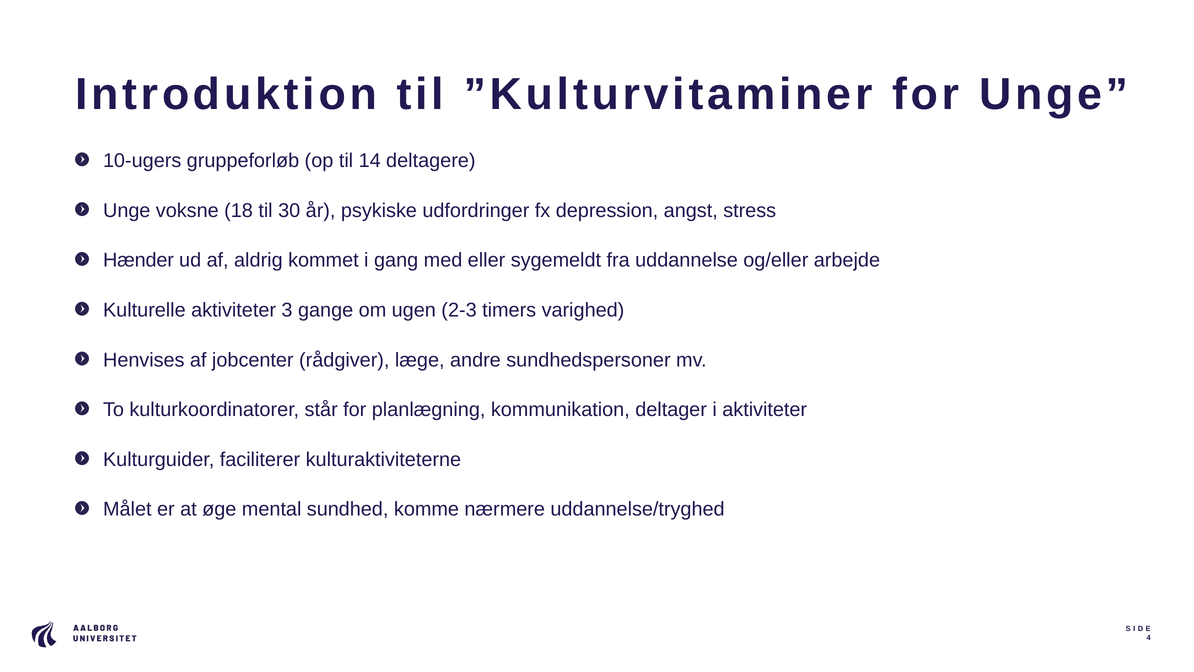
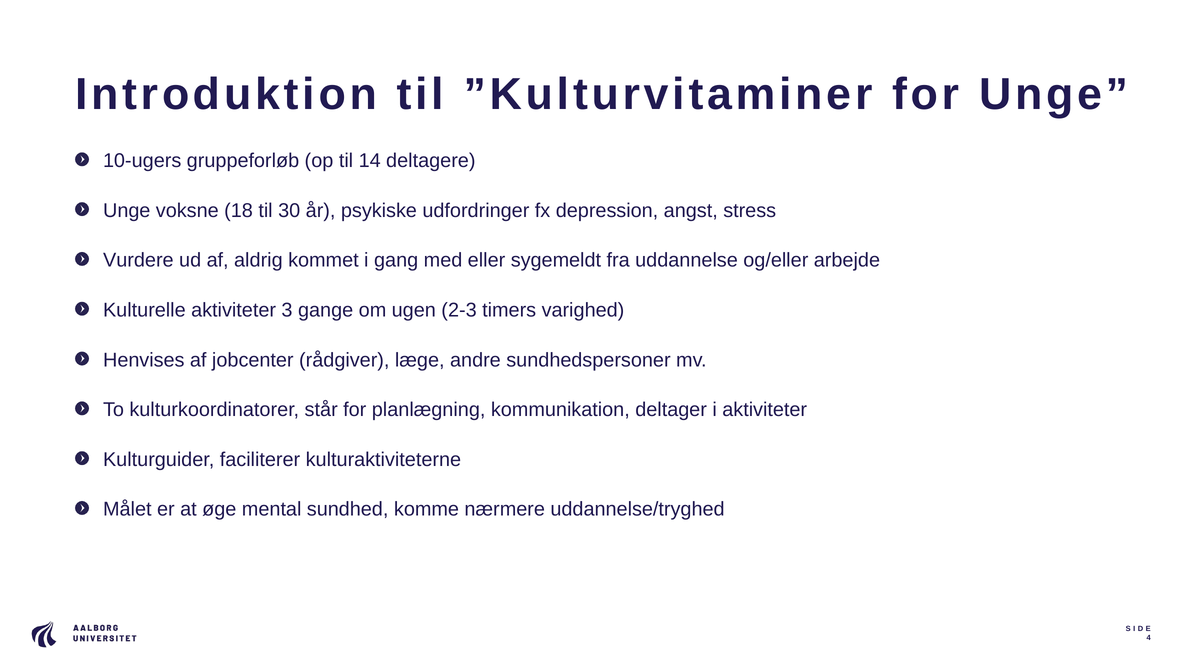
Hænder: Hænder -> Vurdere (138, 260)
